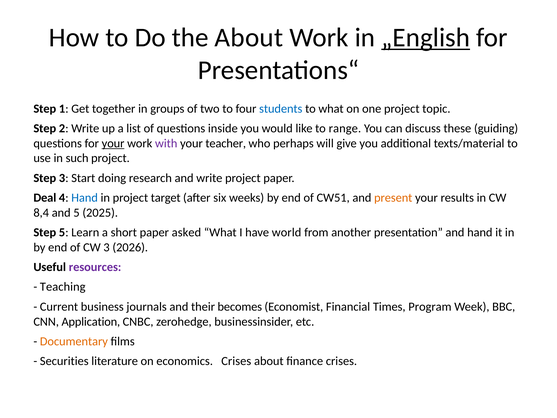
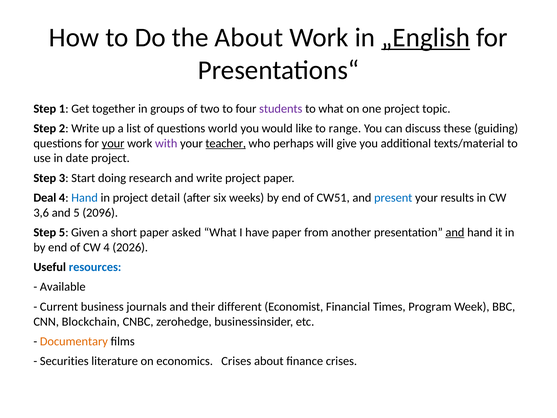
students colour: blue -> purple (281, 109)
inside: inside -> world (223, 128)
teacher underline: none -> present (226, 143)
such: such -> date (77, 158)
target: target -> detail (166, 198)
present colour: orange -> blue (393, 198)
8,4: 8,4 -> 3,6 (41, 212)
2025: 2025 -> 2096 (100, 212)
Learn: Learn -> Given (85, 232)
have world: world -> paper (287, 232)
and underline: none -> present (455, 232)
CW 3: 3 -> 4 (107, 247)
resources colour: purple -> blue (95, 267)
Teaching: Teaching -> Available (63, 287)
becomes: becomes -> different (240, 307)
Application: Application -> Blockchain (91, 321)
